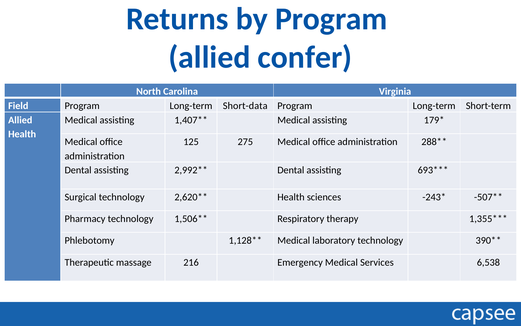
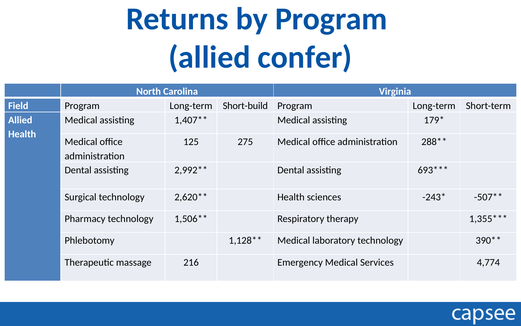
Short-data: Short-data -> Short-build (245, 106)
6,538: 6,538 -> 4,774 (488, 262)
